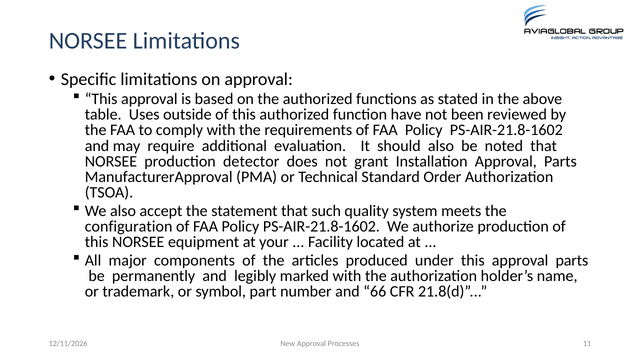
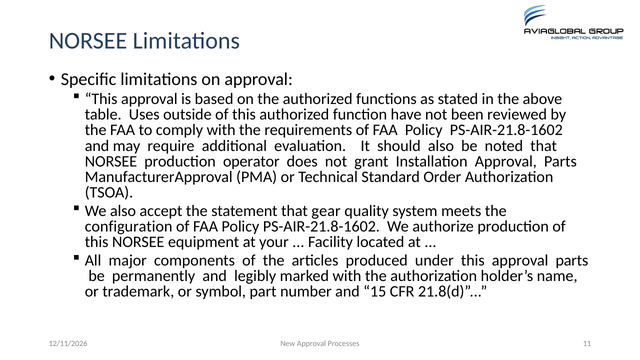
detector: detector -> operator (251, 161)
such: such -> gear (326, 211)
66: 66 -> 15 (375, 292)
